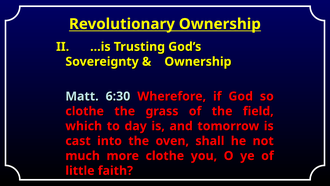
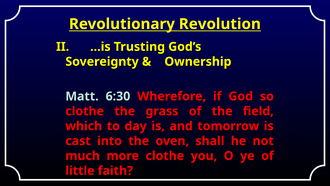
Revolutionary Ownership: Ownership -> Revolution (220, 24)
